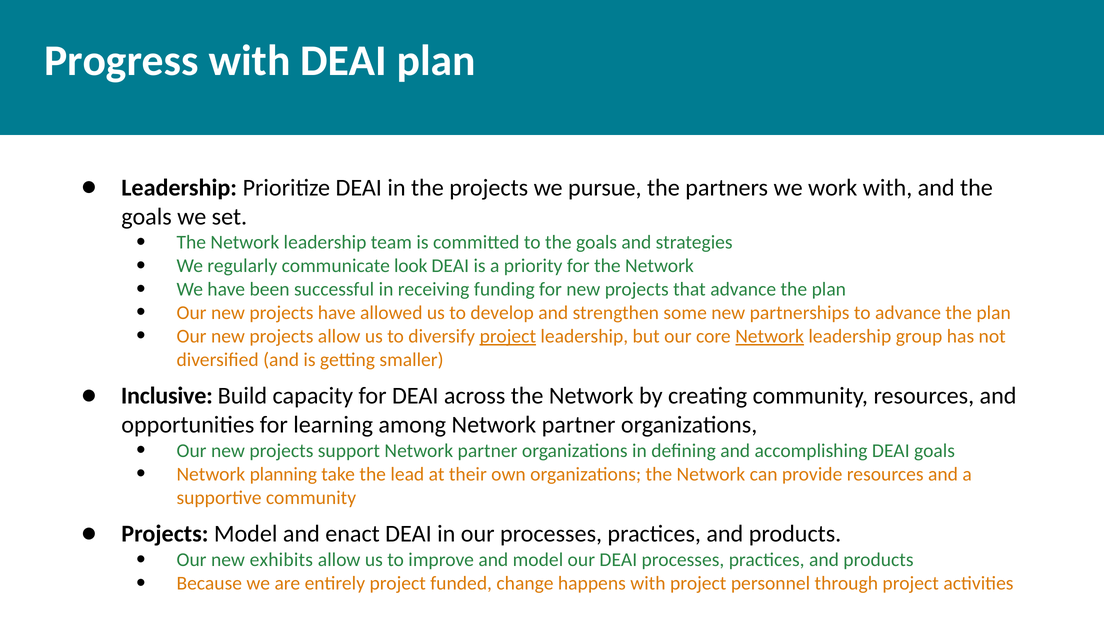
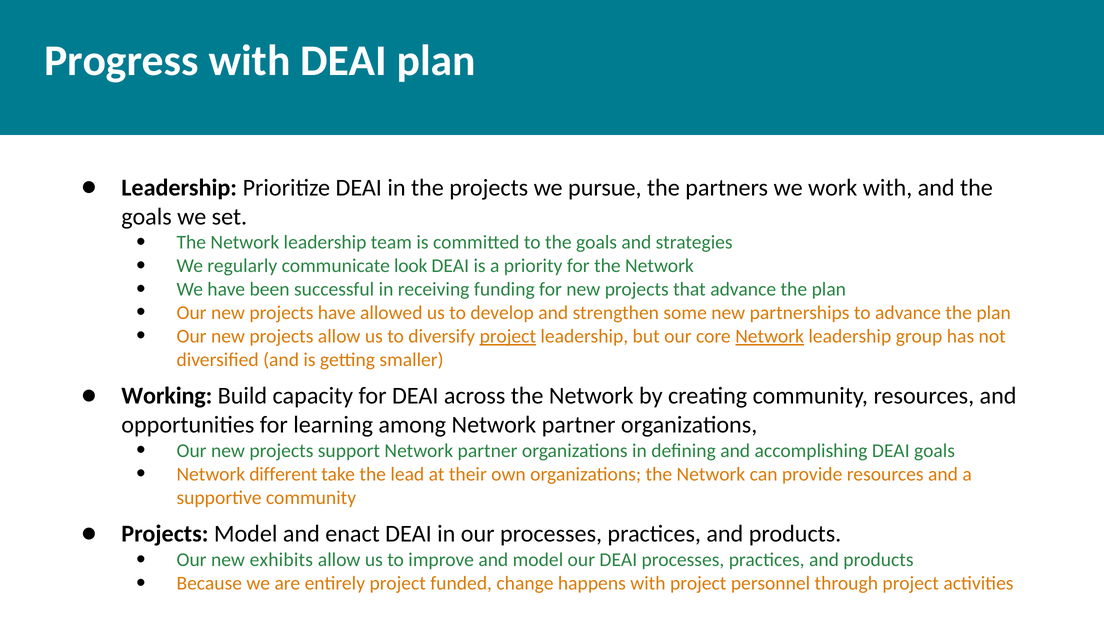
Inclusive: Inclusive -> Working (167, 396)
planning: planning -> different (283, 474)
